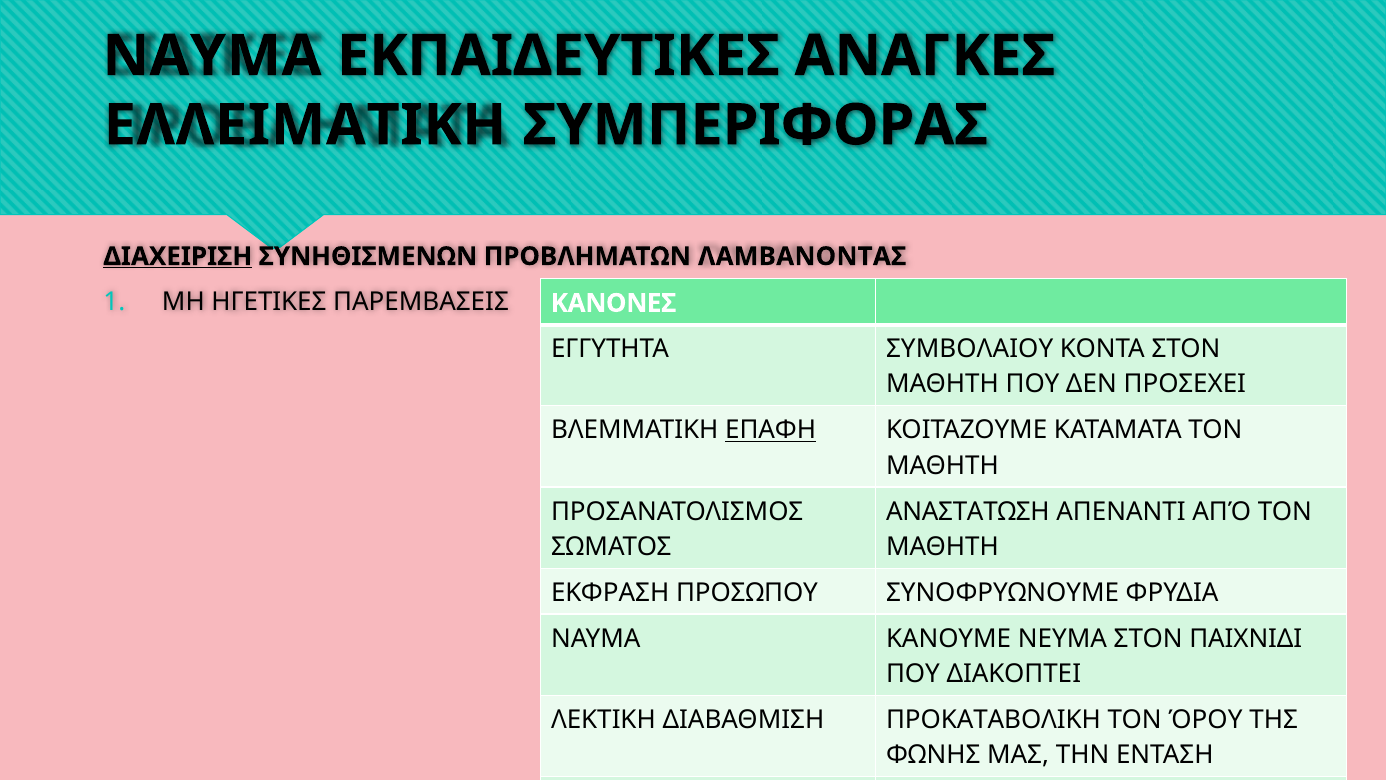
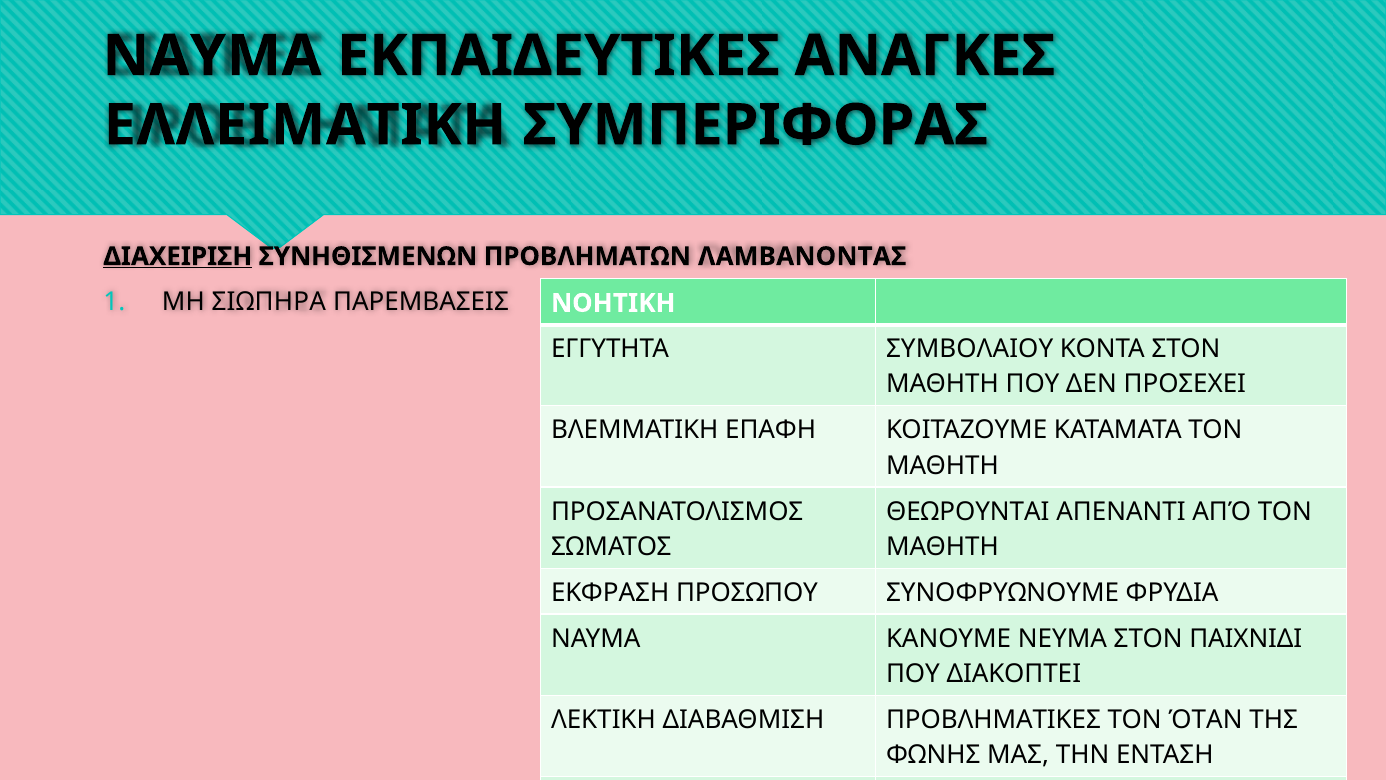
ΗΓΕΤΙΚΕΣ: ΗΓΕΤΙΚΕΣ -> ΣΙΩΠΗΡΑ (269, 301)
ΚΑΝΟΝΕΣ: ΚΑΝΟΝΕΣ -> ΝΟΗΤΙΚΗ (613, 303)
ΕΠΑΦΗ underline: present -> none (771, 430)
ΑΝΑΣΤΑΤΩΣΗ: ΑΝΑΣΤΑΤΩΣΗ -> ΘΕΩΡΟΥΝΤΑΙ (968, 511)
ΠΡΟΚΑΤΑΒΟΛΙΚΗ: ΠΡΟΚΑΤΑΒΟΛΙΚΗ -> ΠΡΟΒΛΗΜΑΤΙΚΕΣ (993, 719)
ΌΡΟΥ: ΌΡΟΥ -> ΌΤΑΝ (1205, 719)
